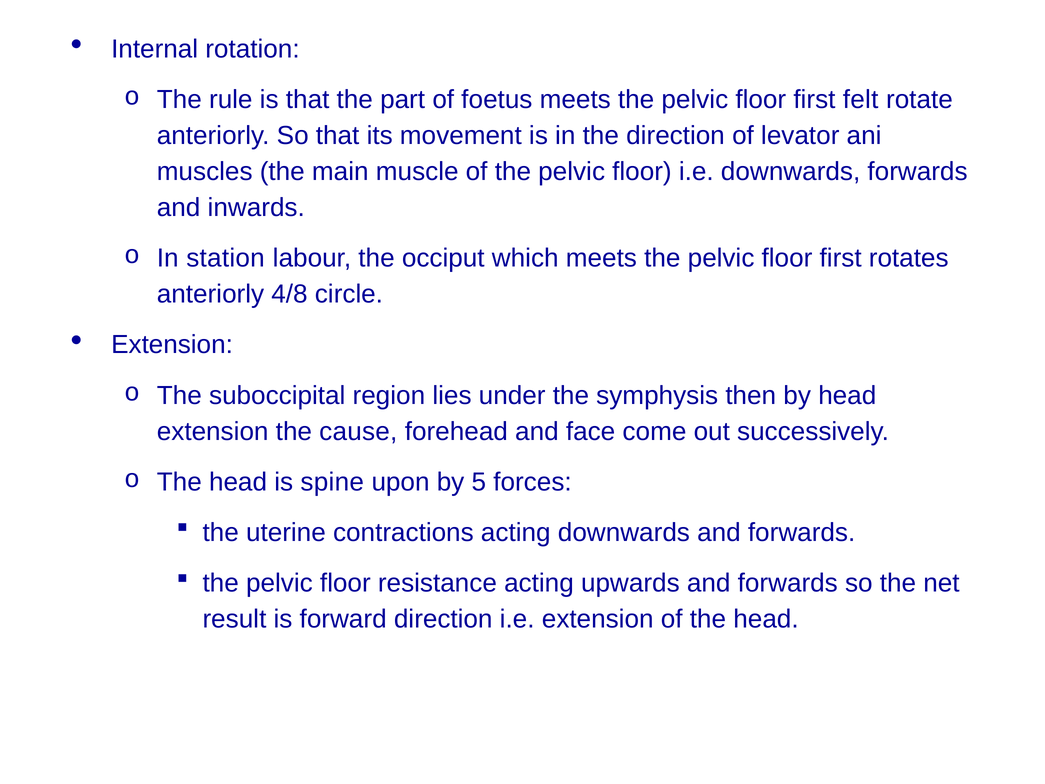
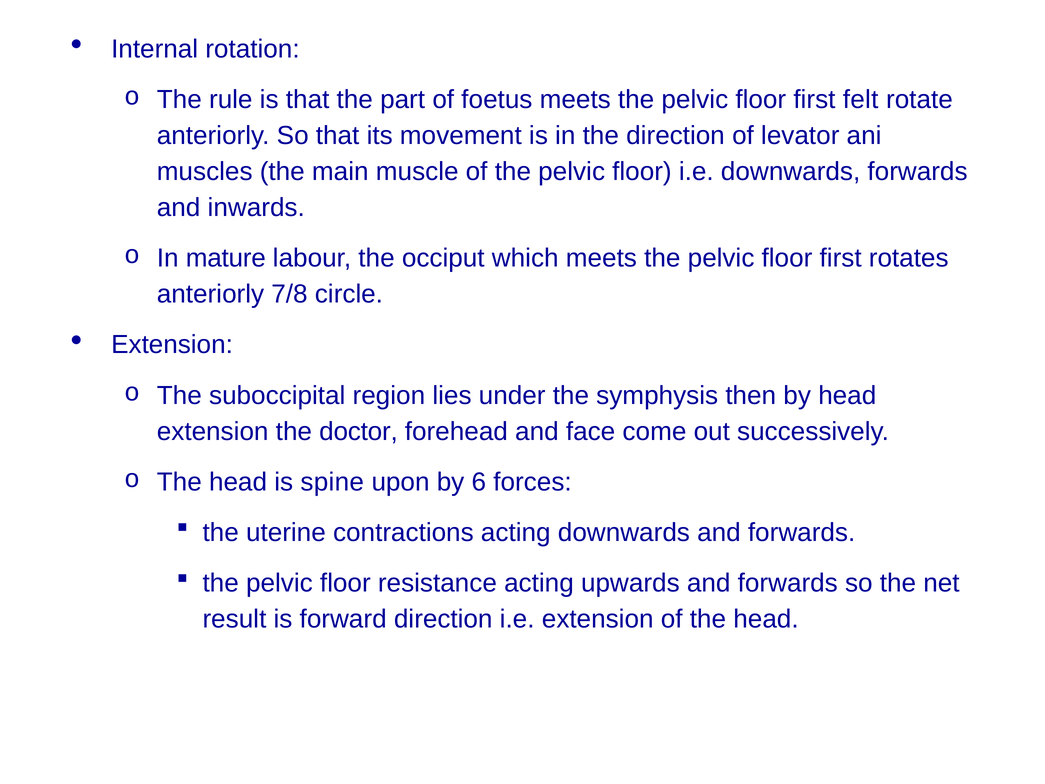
station: station -> mature (226, 258)
4/8: 4/8 -> 7/8 (289, 294)
cause: cause -> doctor (359, 431)
5: 5 -> 6 (479, 482)
